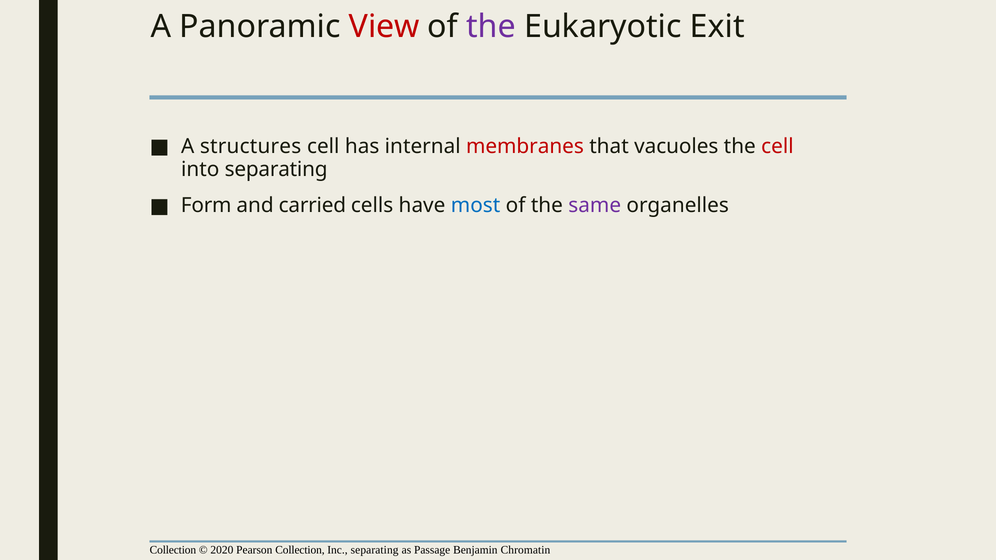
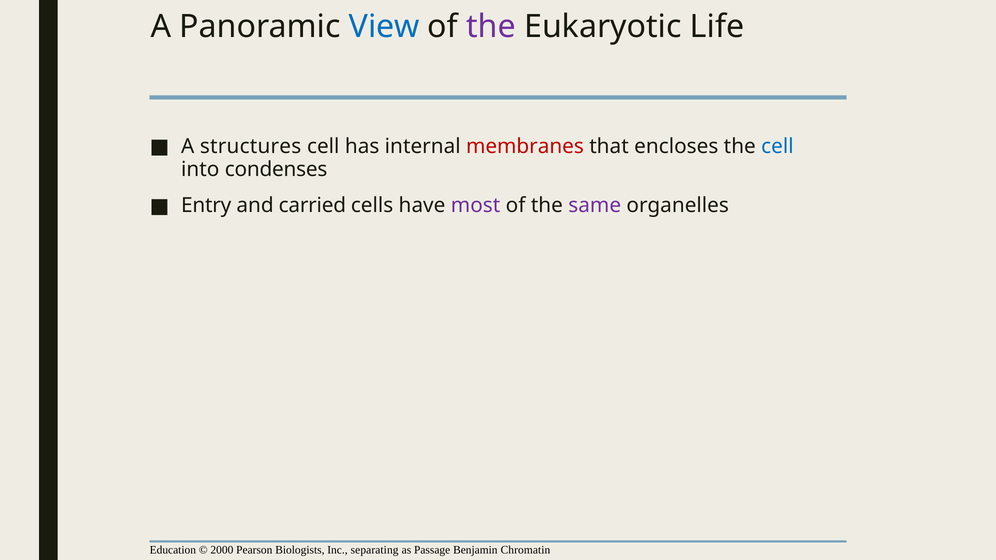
View colour: red -> blue (384, 27)
Exit: Exit -> Life (717, 27)
vacuoles: vacuoles -> encloses (676, 146)
cell colour: red -> blue (777, 146)
into separating: separating -> condenses (276, 170)
Form: Form -> Entry (206, 206)
most colour: blue -> purple (476, 206)
Collection: Collection -> Education (173, 550)
2020: 2020 -> 2000 (222, 550)
Pearson Collection: Collection -> Biologists (300, 550)
